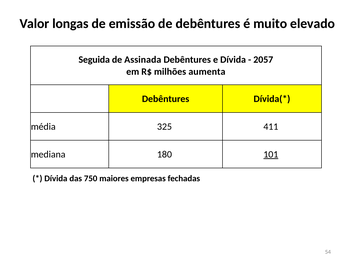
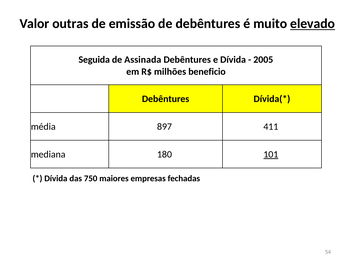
longas: longas -> outras (70, 24)
elevado underline: none -> present (313, 24)
2057: 2057 -> 2005 (263, 60)
aumenta: aumenta -> beneficio (207, 72)
325: 325 -> 897 (164, 127)
